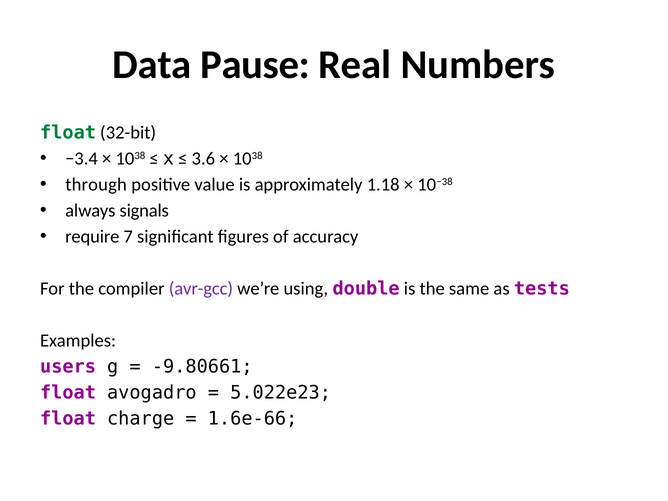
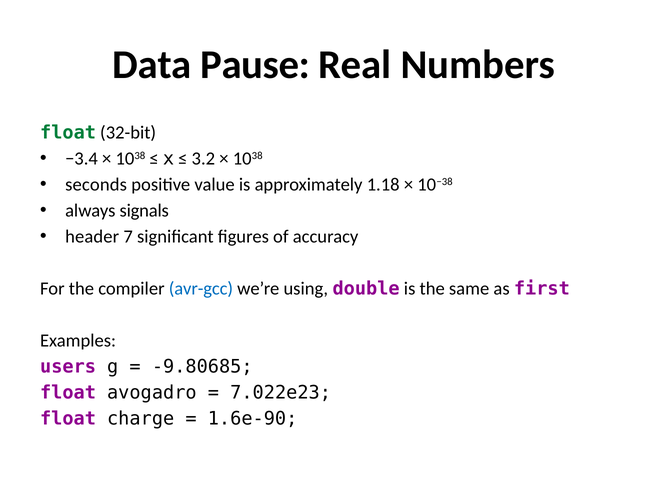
3.6: 3.6 -> 3.2 (203, 159)
through: through -> seconds (96, 185)
require: require -> header (92, 237)
avr-gcc colour: purple -> blue (201, 289)
tests: tests -> first (542, 289)
-9.80661: -9.80661 -> -9.80685 (202, 367)
5.022e23: 5.022e23 -> 7.022e23 (281, 393)
1.6e-66: 1.6e-66 -> 1.6e-90 (253, 419)
